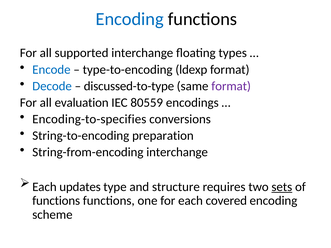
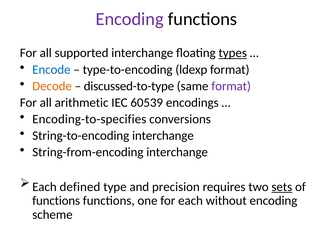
Encoding colour: blue -> purple (130, 19)
types underline: none -> present (233, 53)
Decode colour: blue -> orange (52, 86)
evaluation: evaluation -> arithmetic (82, 103)
80559: 80559 -> 60539 (147, 103)
String-to-encoding preparation: preparation -> interchange (163, 136)
updates: updates -> defined (80, 187)
structure: structure -> precision (176, 187)
covered: covered -> without (226, 201)
